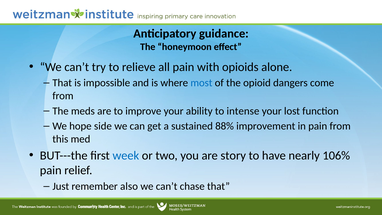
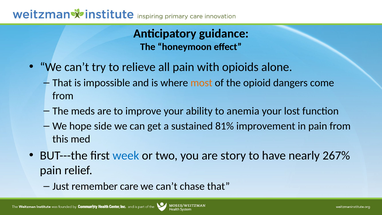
most colour: blue -> orange (201, 83)
intense: intense -> anemia (243, 111)
88%: 88% -> 81% (225, 126)
106%: 106% -> 267% (336, 155)
also: also -> care (129, 186)
